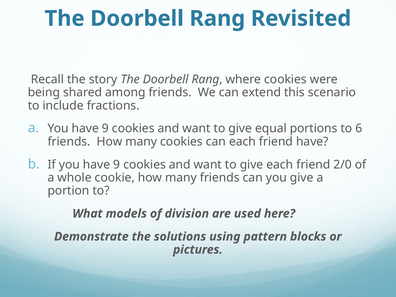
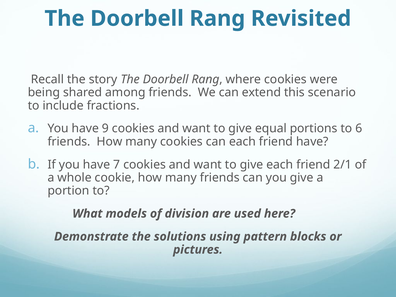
If you have 9: 9 -> 7 (117, 165)
2/0: 2/0 -> 2/1 (343, 165)
